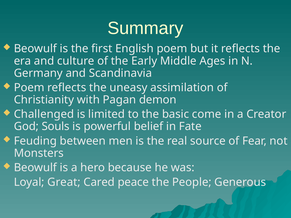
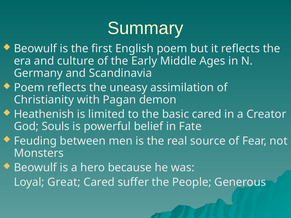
Challenged: Challenged -> Heathenish (44, 114)
basic come: come -> cared (207, 114)
peace: peace -> suffer (133, 182)
